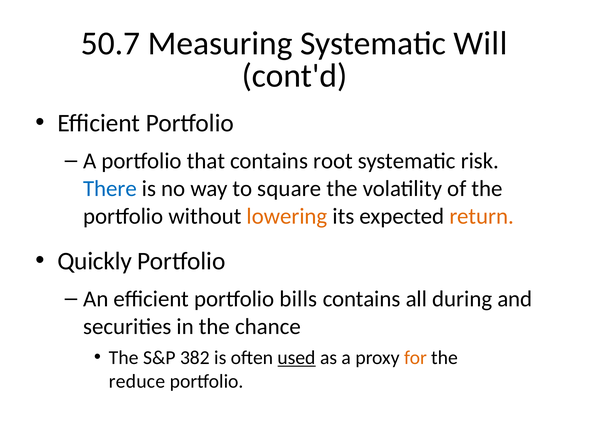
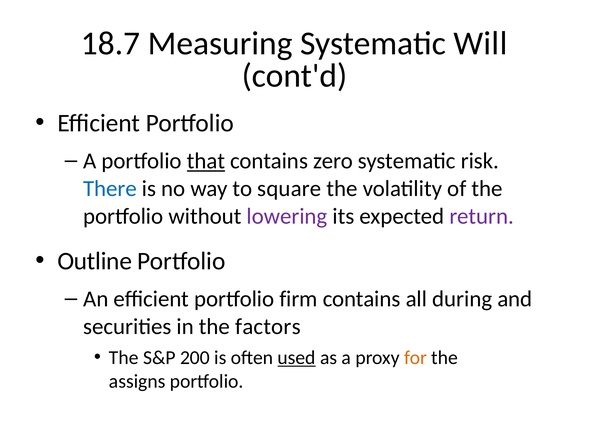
50.7: 50.7 -> 18.7 (110, 43)
that underline: none -> present (206, 161)
root: root -> zero (333, 161)
lowering colour: orange -> purple (287, 216)
return colour: orange -> purple (482, 216)
Quickly: Quickly -> Outline (95, 261)
bills: bills -> firm (299, 299)
chance: chance -> factors (268, 326)
382: 382 -> 200 (195, 357)
reduce: reduce -> assigns (137, 381)
